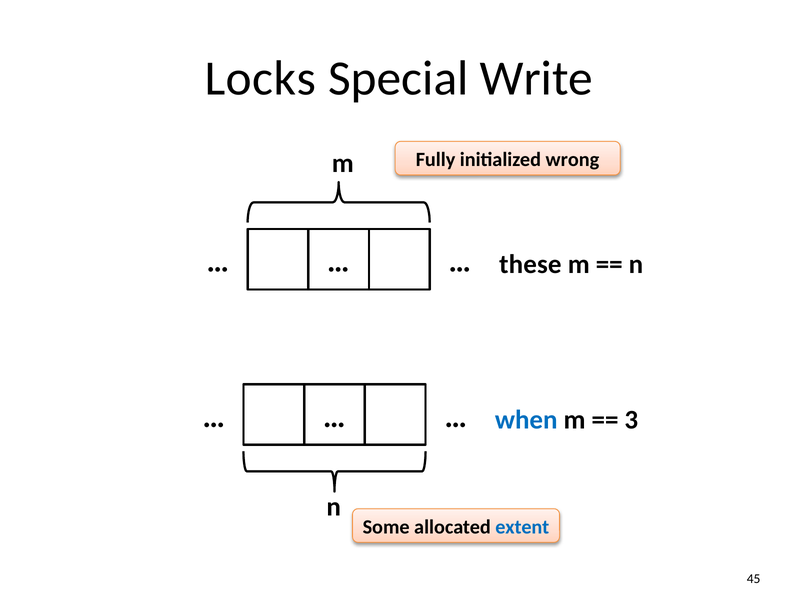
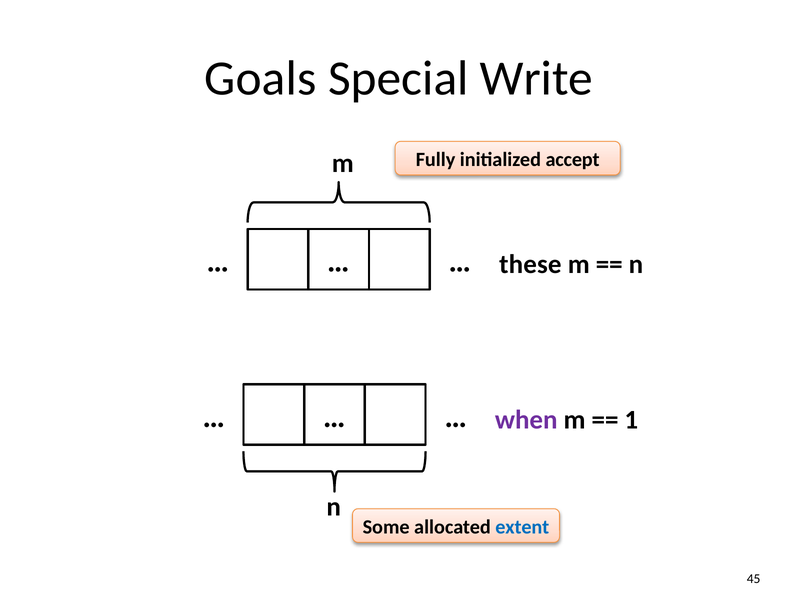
Locks: Locks -> Goals (260, 78)
wrong: wrong -> accept (573, 160)
when colour: blue -> purple (526, 420)
3: 3 -> 1 (631, 420)
